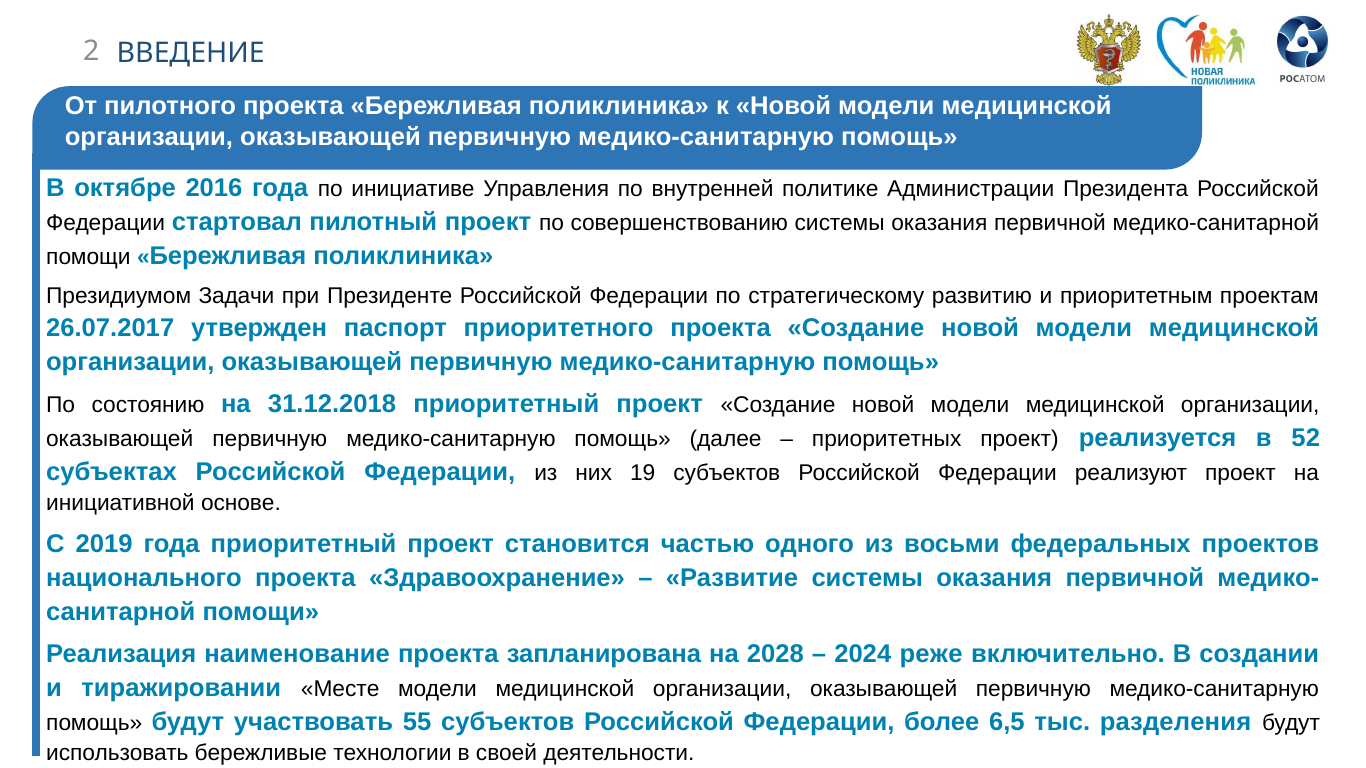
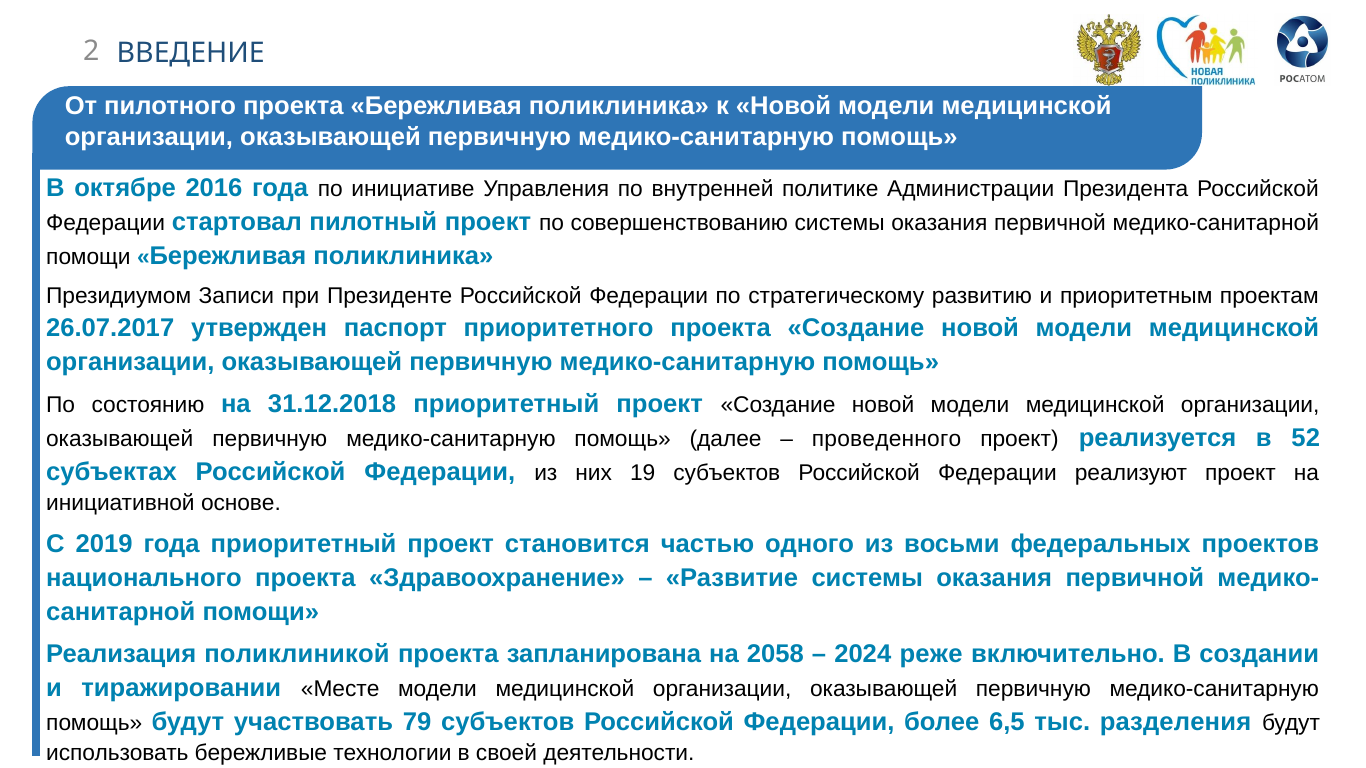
Задачи: Задачи -> Записи (236, 296)
приоритетных: приоритетных -> проведенного (887, 439)
наименование: наименование -> поликлиникой (297, 654)
2028: 2028 -> 2058 (775, 654)
55: 55 -> 79 (417, 722)
